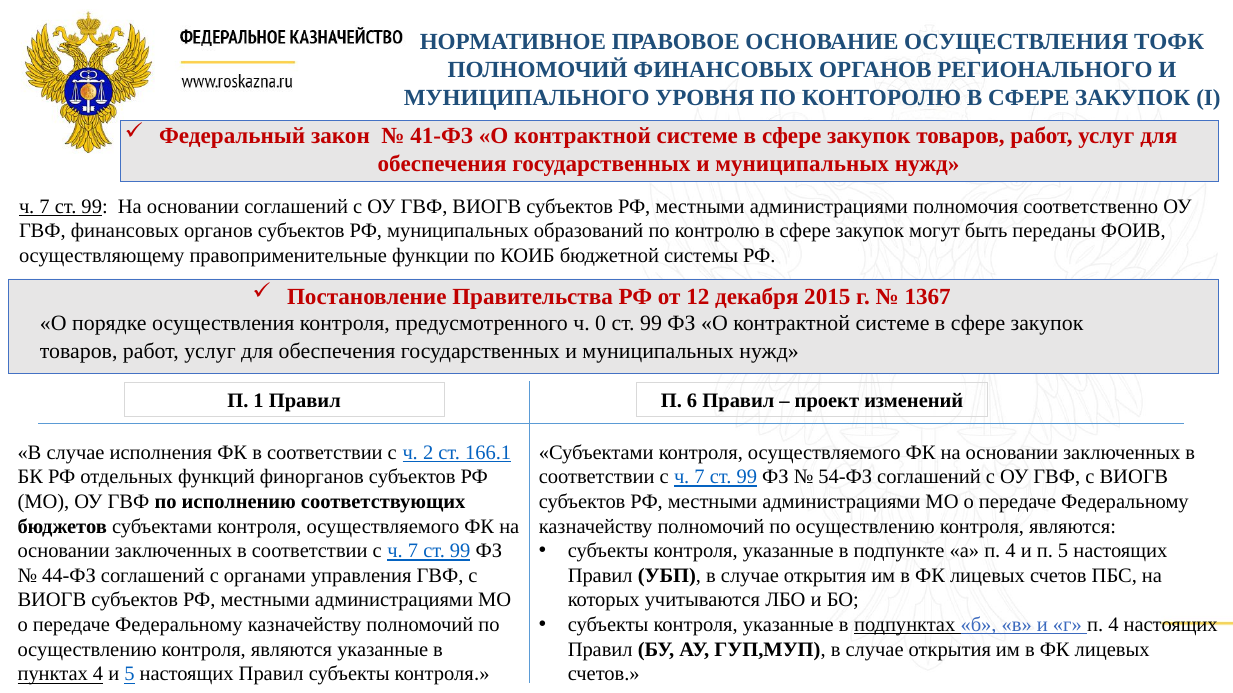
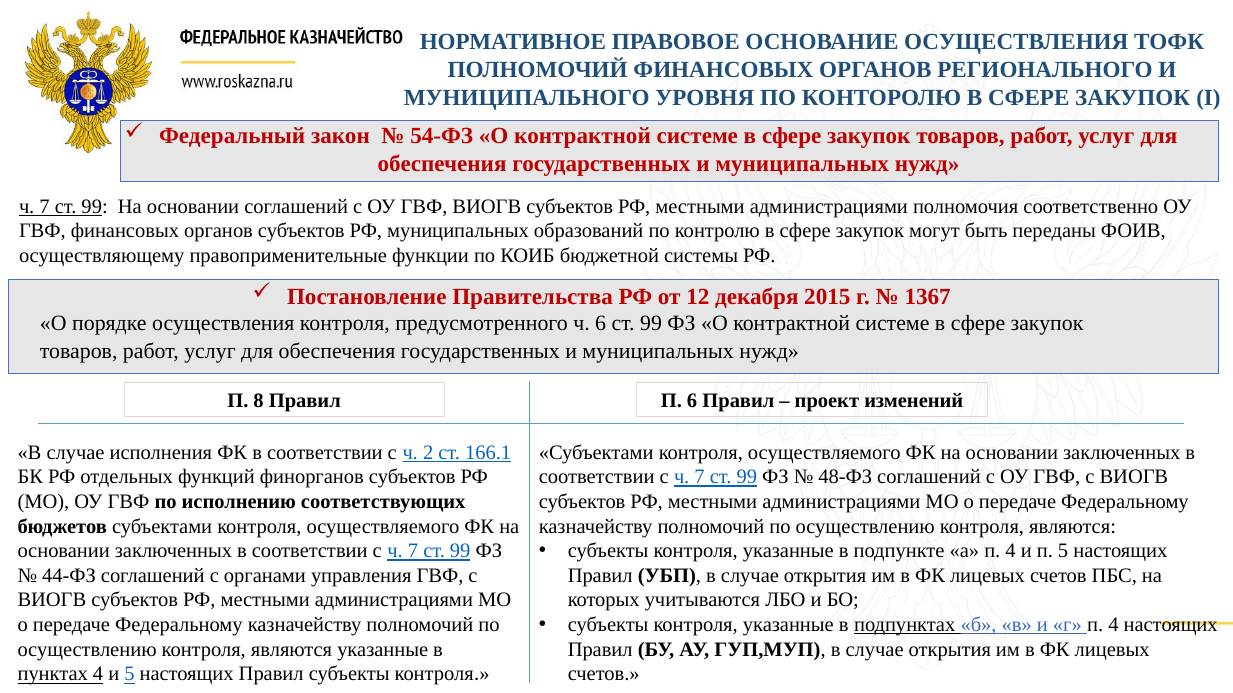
41-ФЗ: 41-ФЗ -> 54-ФЗ (442, 136)
ч 0: 0 -> 6 (601, 324)
1: 1 -> 8 (259, 402)
54-ФЗ: 54-ФЗ -> 48-ФЗ (845, 477)
